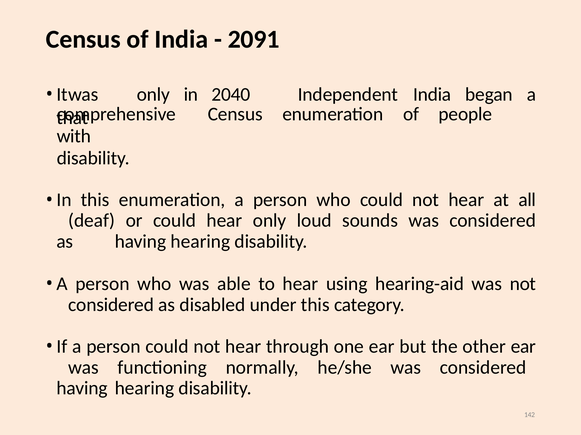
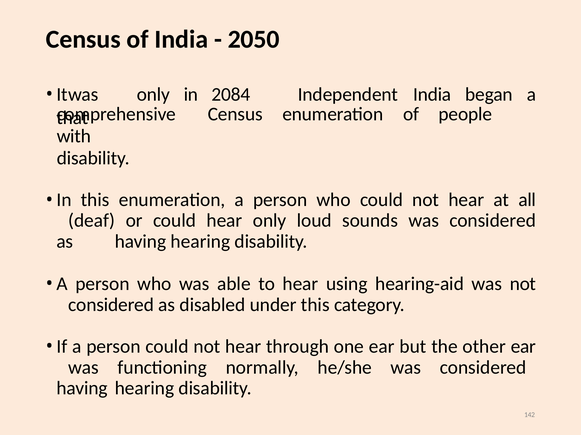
2091: 2091 -> 2050 (254, 39)
2040: 2040 -> 2084 (231, 95)
